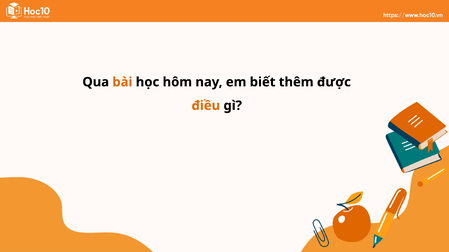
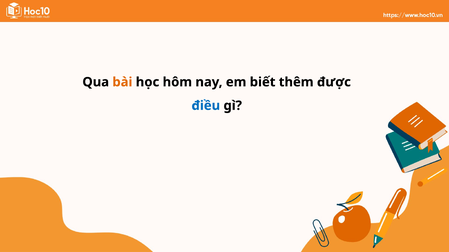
điều colour: orange -> blue (206, 106)
